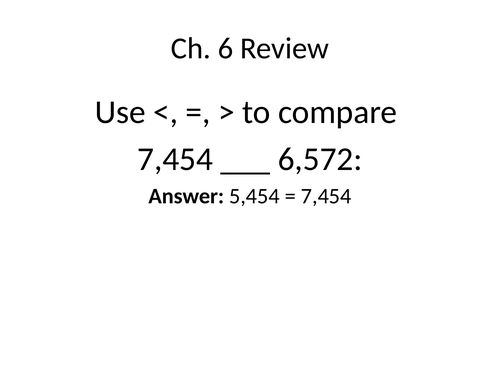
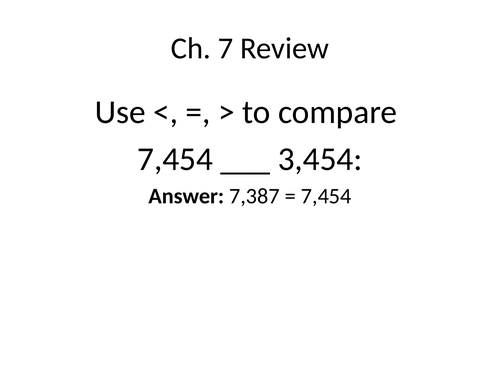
6: 6 -> 7 (225, 48)
6,572: 6,572 -> 3,454 (320, 159)
5,454: 5,454 -> 7,387 (254, 196)
